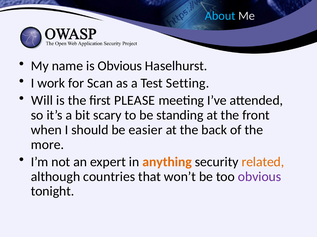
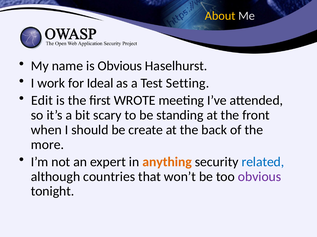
About colour: light blue -> yellow (220, 16)
Scan: Scan -> Ideal (100, 83)
Will: Will -> Edit (42, 101)
PLEASE: PLEASE -> WROTE (135, 101)
easier: easier -> create (146, 130)
related colour: orange -> blue (263, 162)
